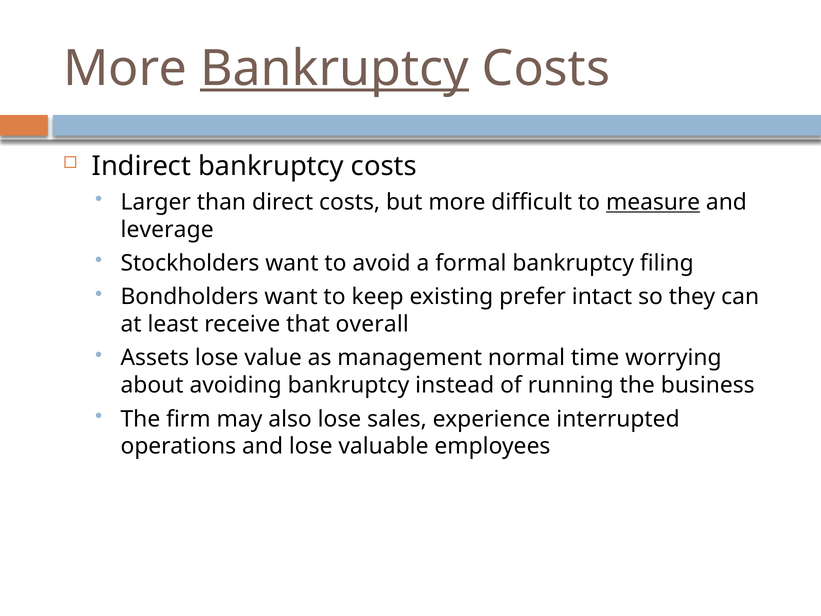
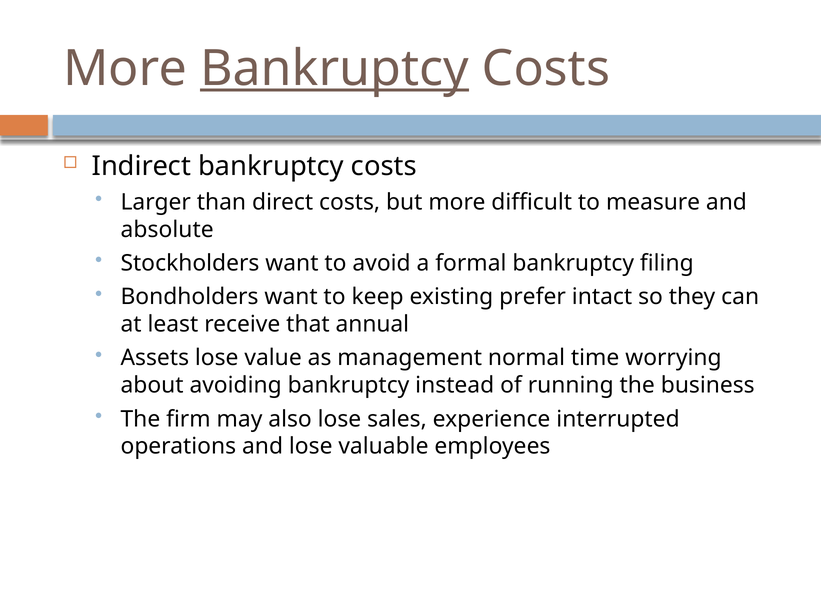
measure underline: present -> none (653, 202)
leverage: leverage -> absolute (167, 229)
overall: overall -> annual (372, 324)
